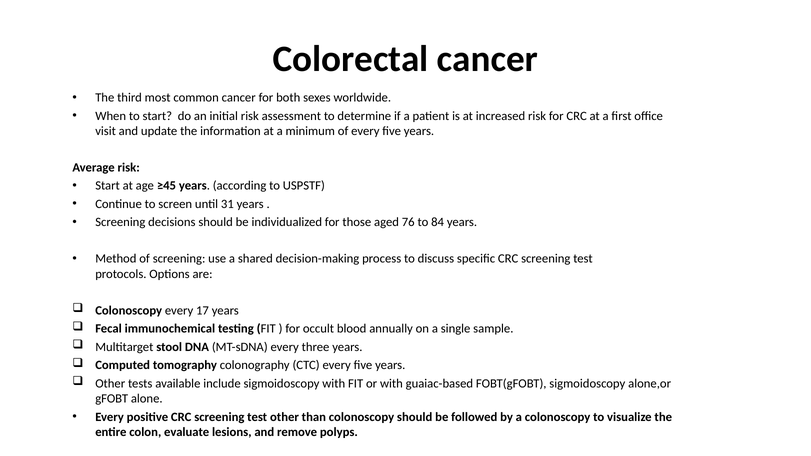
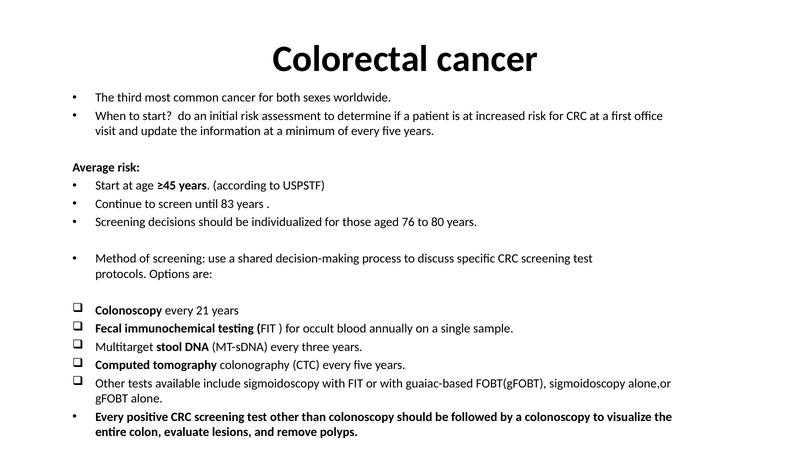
31: 31 -> 83 (227, 204)
84: 84 -> 80 (438, 222)
17: 17 -> 21 (202, 311)
